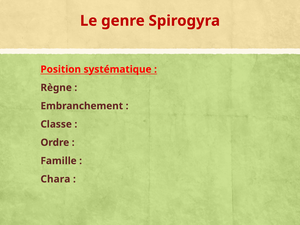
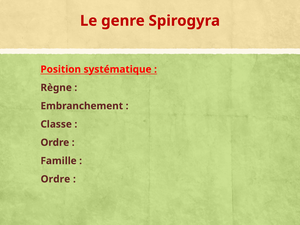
Chara: Chara -> Ordre (55, 179)
